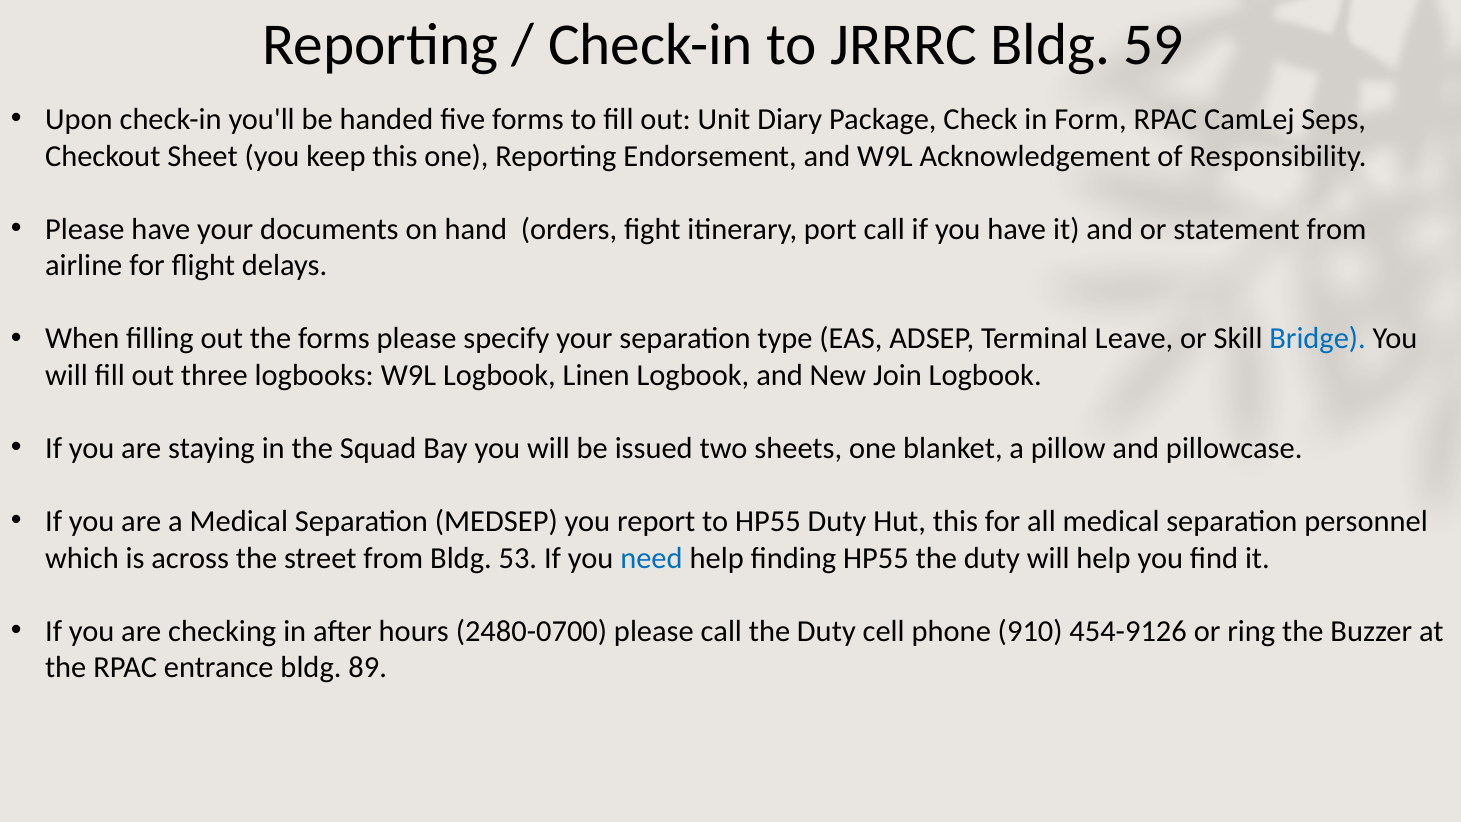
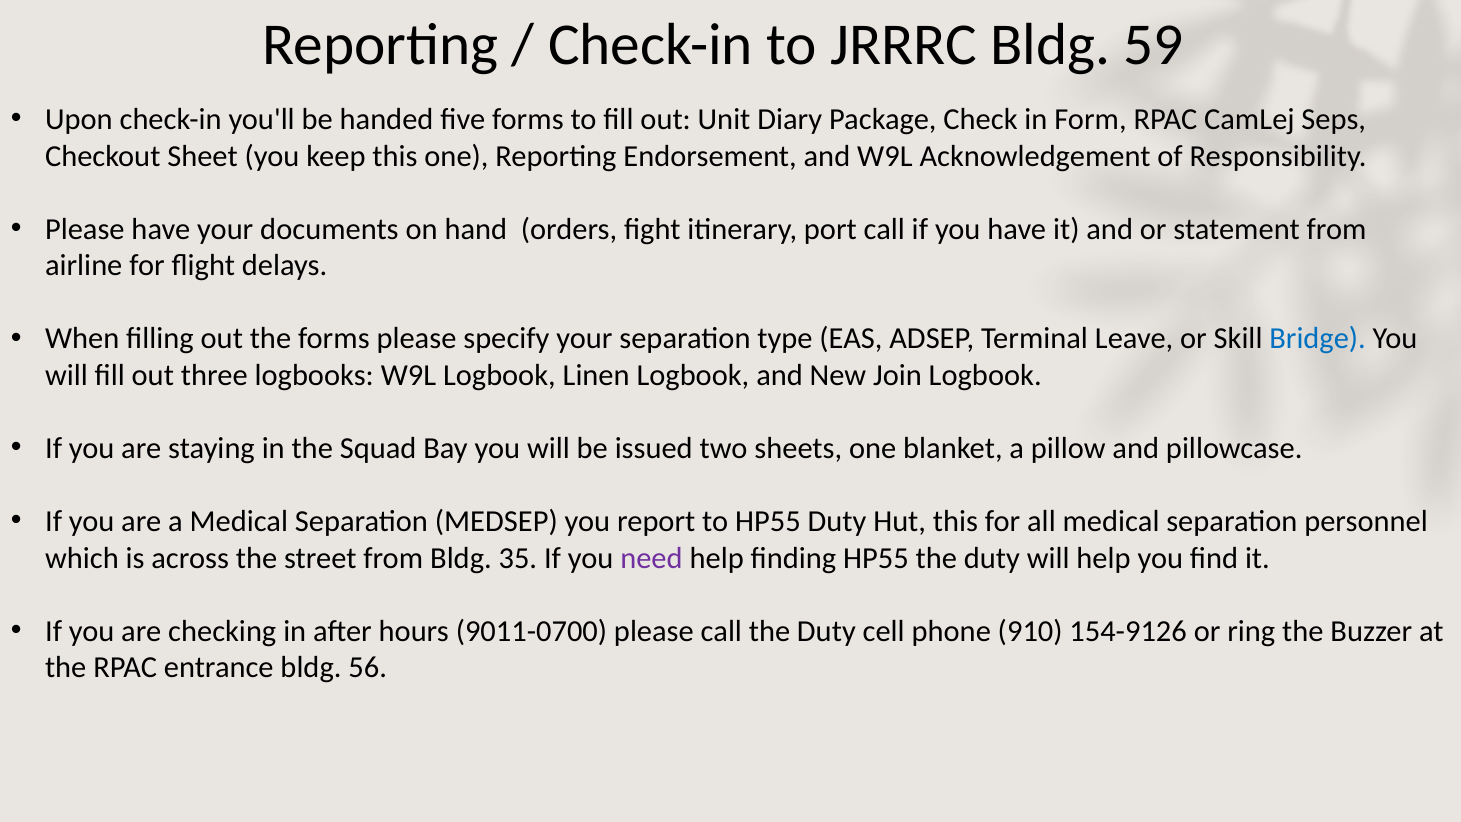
53: 53 -> 35 (518, 558)
need colour: blue -> purple (651, 558)
2480-0700: 2480-0700 -> 9011-0700 (531, 631)
454-9126: 454-9126 -> 154-9126 (1128, 631)
89: 89 -> 56 (368, 668)
